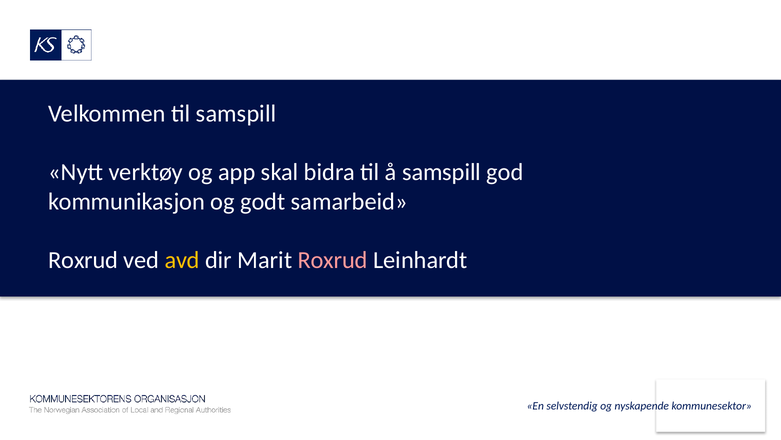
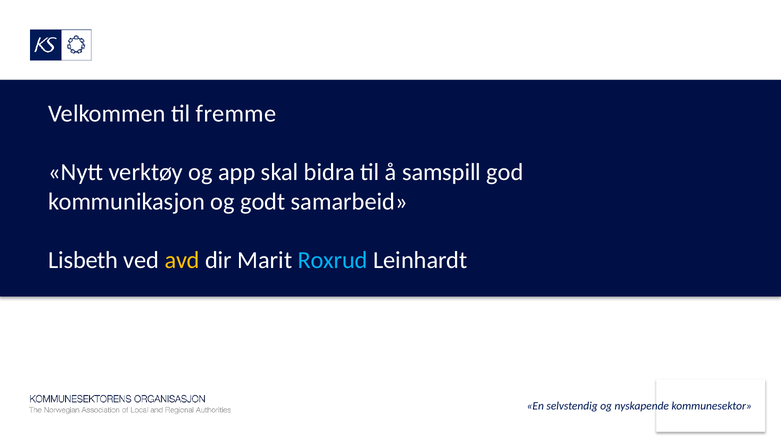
til samspill: samspill -> fremme (236, 113)
Roxrud: Roxrud -> Lisbeth (83, 260)
Roxrud colour: pink -> light blue (333, 260)
